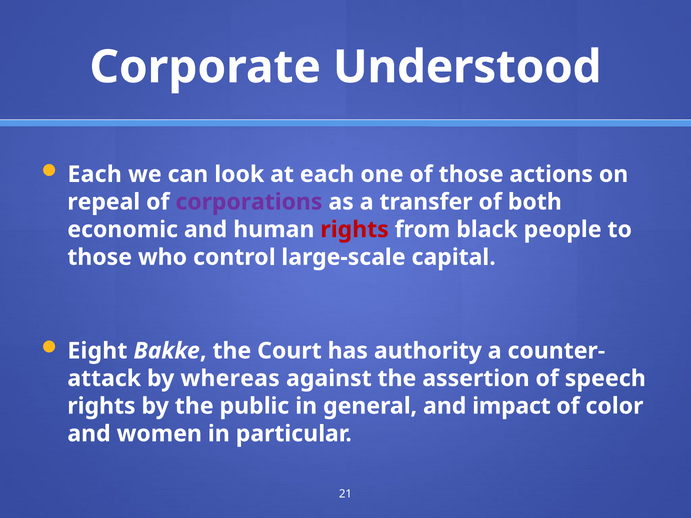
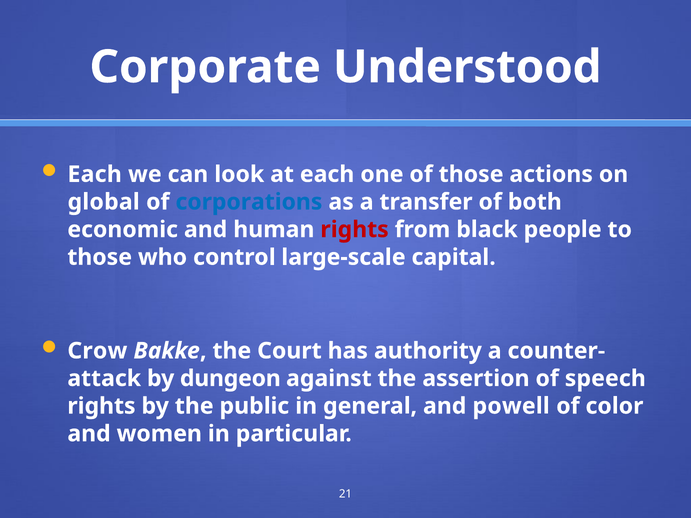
repeal: repeal -> global (104, 202)
corporations colour: purple -> blue (249, 202)
Eight: Eight -> Crow (97, 351)
whereas: whereas -> dungeon (230, 379)
impact: impact -> powell (511, 406)
